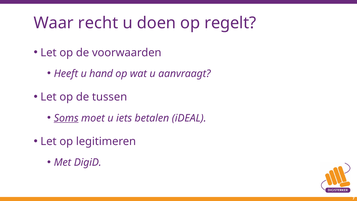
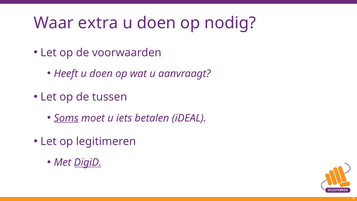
recht: recht -> extra (98, 23)
regelt: regelt -> nodig (230, 23)
Heeft u hand: hand -> doen (101, 74)
DigiD underline: none -> present (88, 162)
